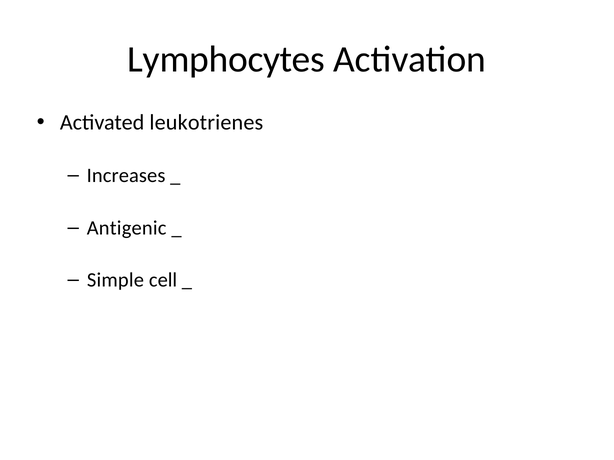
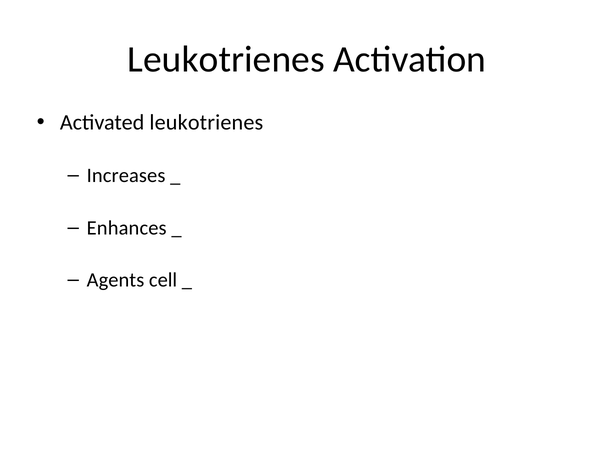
Lymphocytes: Lymphocytes -> Leukotrienes (226, 59)
Antigenic: Antigenic -> Enhances (127, 228)
Simple: Simple -> Agents (116, 280)
